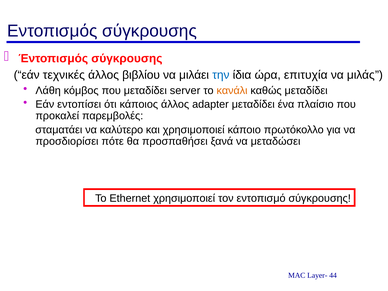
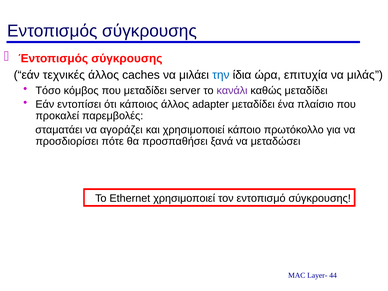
βιβλίου: βιβλίου -> caches (141, 75)
Λάθη: Λάθη -> Τόσο (48, 91)
κανάλι colour: orange -> purple (232, 91)
καλύτερο: καλύτερο -> αγοράζει (121, 130)
